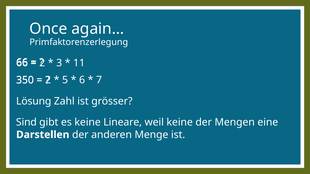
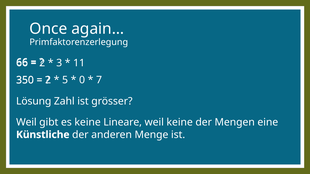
6: 6 -> 0 (82, 80)
Sind: Sind -> Weil (26, 123)
Darstellen: Darstellen -> Künstliche (43, 135)
